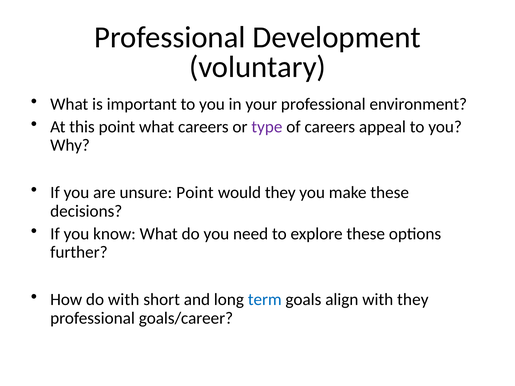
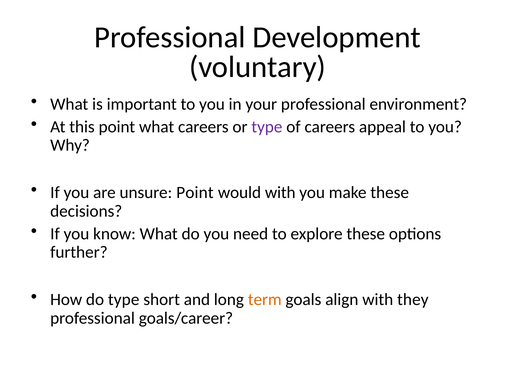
would they: they -> with (280, 193)
do with: with -> type (124, 300)
term colour: blue -> orange (265, 300)
